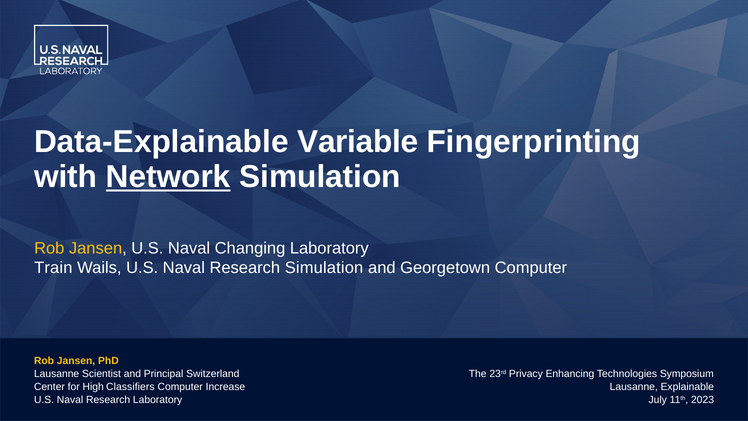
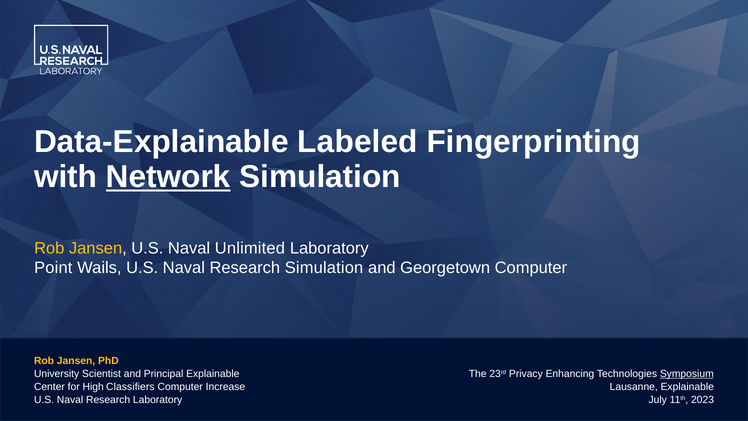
Variable: Variable -> Labeled (358, 142)
Changing: Changing -> Unlimited (250, 248)
Train: Train -> Point (53, 268)
Lausanne: Lausanne -> University (57, 373)
Principal Switzerland: Switzerland -> Explainable (213, 373)
Symposium underline: none -> present (687, 373)
